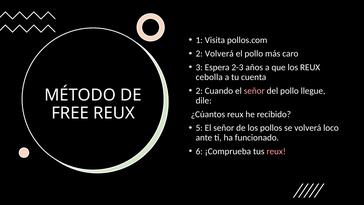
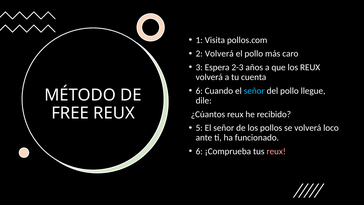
cebolla: cebolla -> volverá (209, 77)
2: 2 -> 6 (199, 91)
señor colour: pink -> light blue (254, 91)
